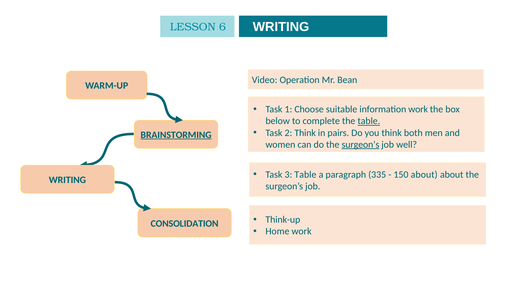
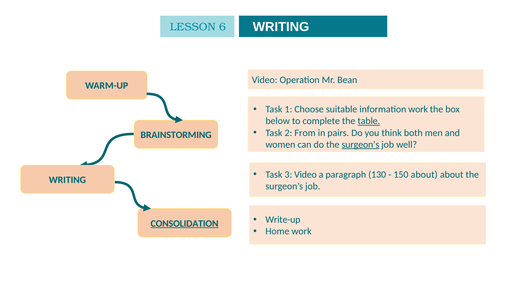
2 Think: Think -> From (305, 133)
BRAINSTORMING underline: present -> none (176, 135)
3 Table: Table -> Video (306, 175)
335: 335 -> 130 (377, 175)
Think-up: Think-up -> Write-up (283, 220)
CONSOLIDATION underline: none -> present (185, 224)
